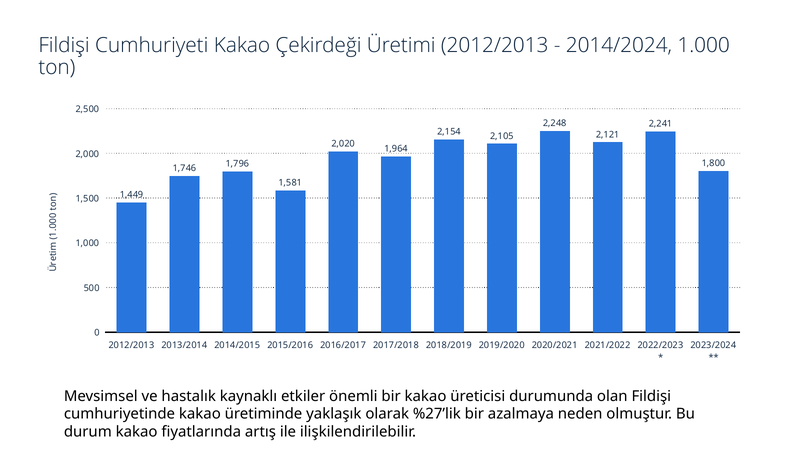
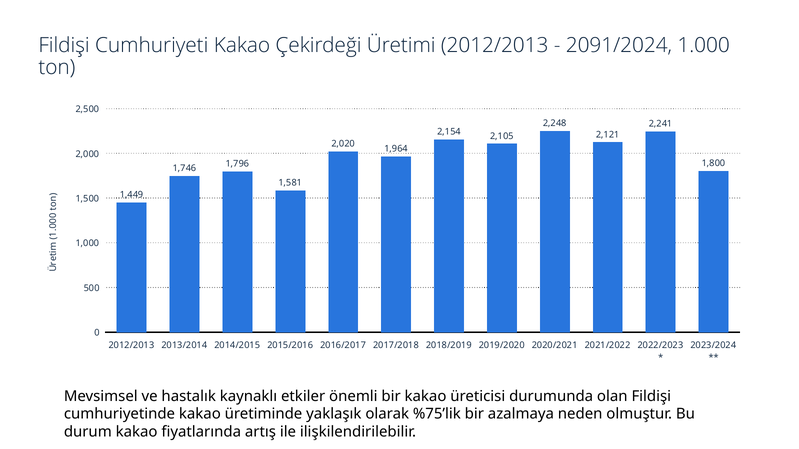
2014/2024: 2014/2024 -> 2091/2024 (619, 45)
%27’lik: %27’lik -> %75’lik (437, 414)
